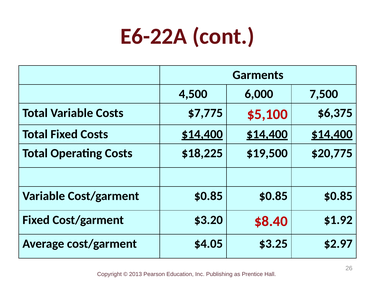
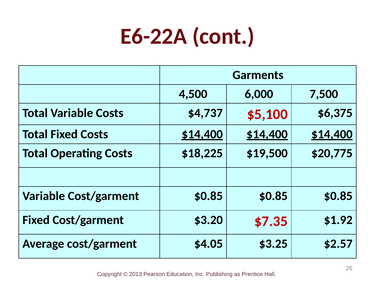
$7,775: $7,775 -> $4,737 (205, 113)
$8.40: $8.40 -> $7.35 (271, 221)
$2.97: $2.97 -> $2.57 (338, 244)
